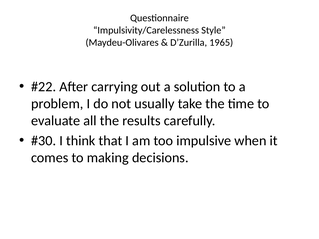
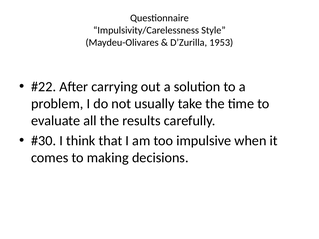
1965: 1965 -> 1953 (221, 42)
